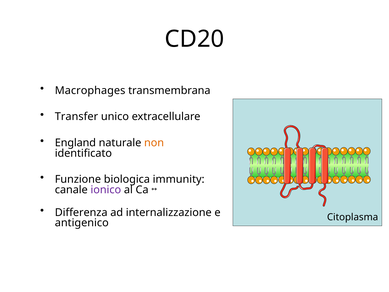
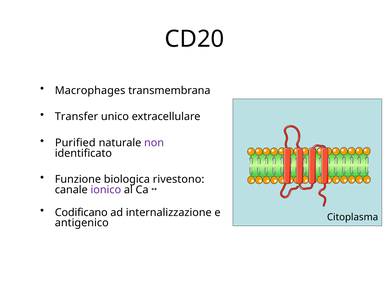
England: England -> Purified (75, 143)
non colour: orange -> purple (154, 143)
immunity: immunity -> rivestono (179, 179)
Differenza: Differenza -> Codificano (81, 212)
